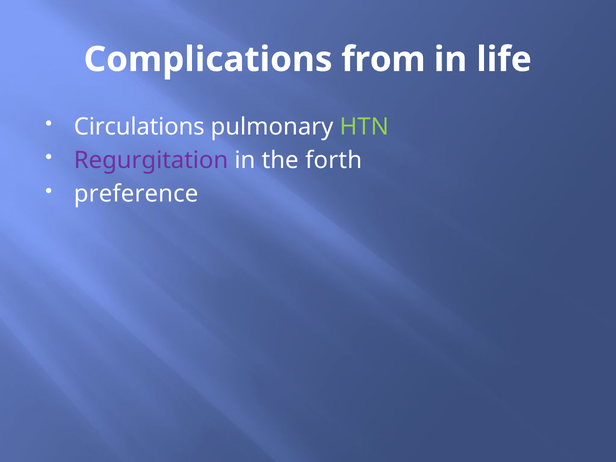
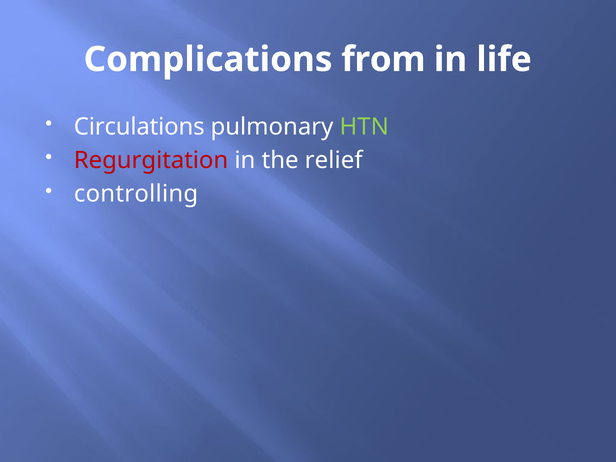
Regurgitation colour: purple -> red (151, 160)
forth: forth -> relief (334, 160)
preference: preference -> controlling (136, 194)
